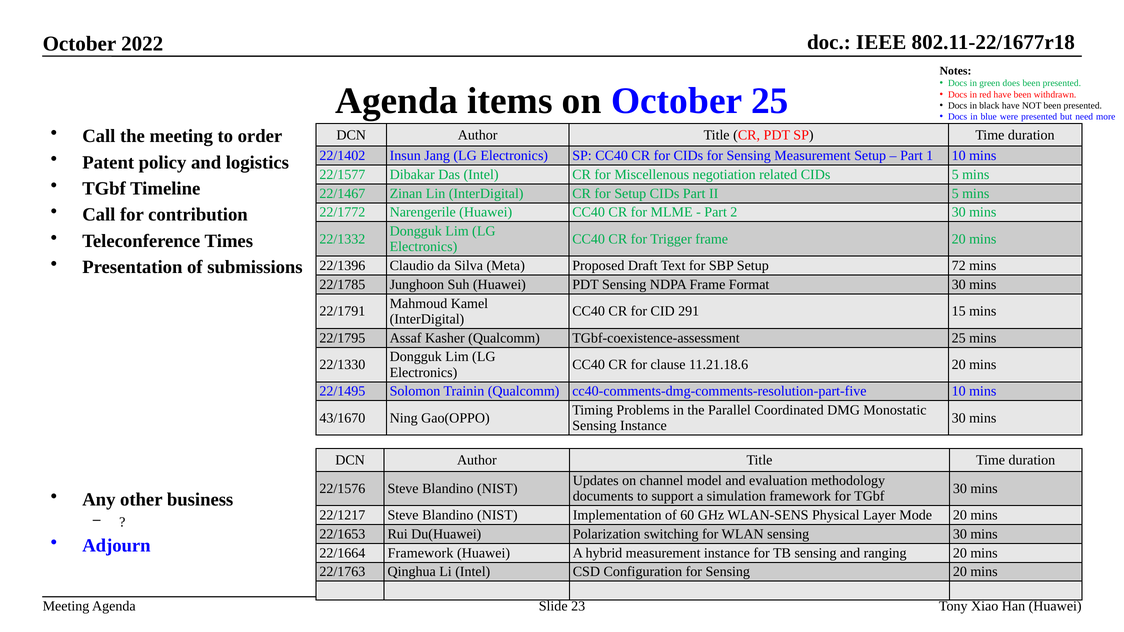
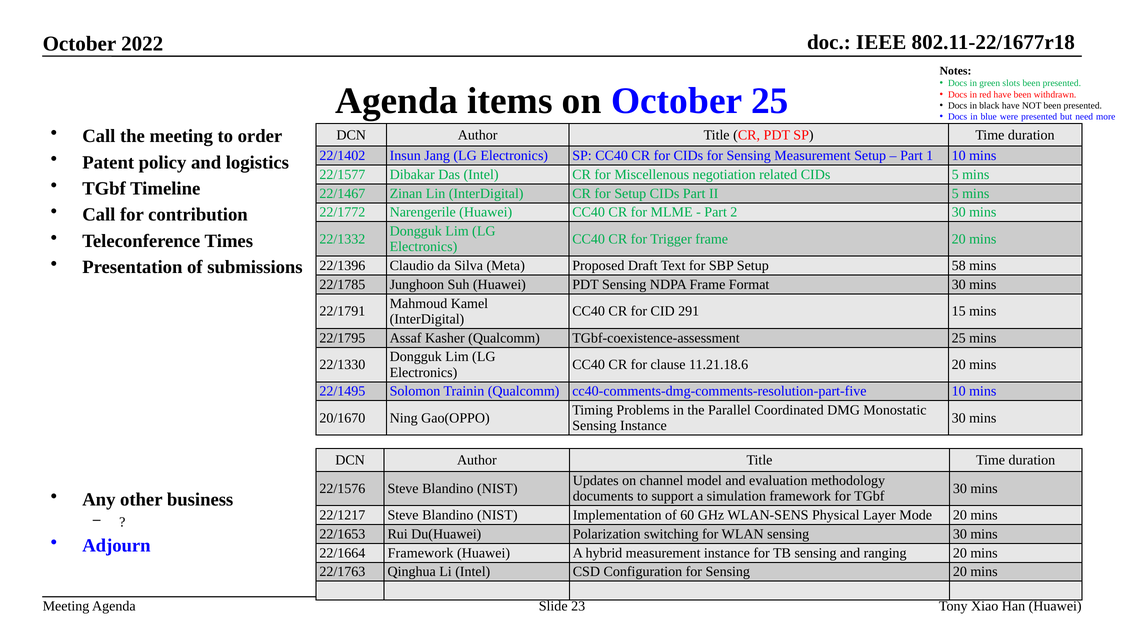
does: does -> slots (1011, 83)
72: 72 -> 58 (959, 266)
43/1670: 43/1670 -> 20/1670 (342, 418)
